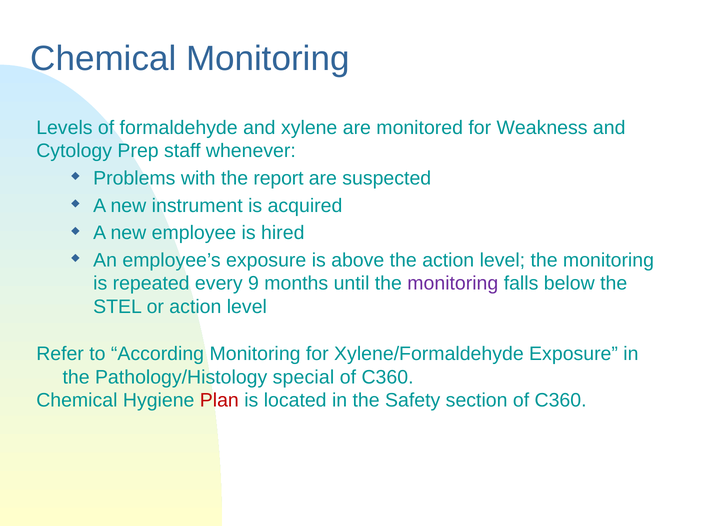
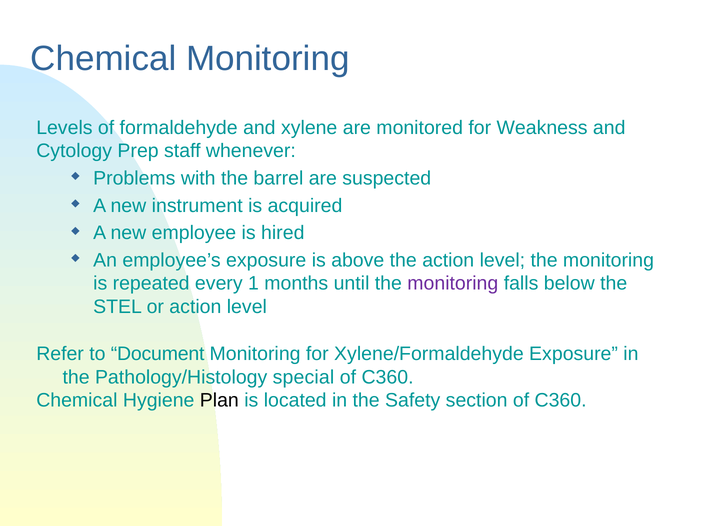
report: report -> barrel (278, 178)
9: 9 -> 1 (254, 283)
According: According -> Document (158, 354)
Plan colour: red -> black (219, 400)
